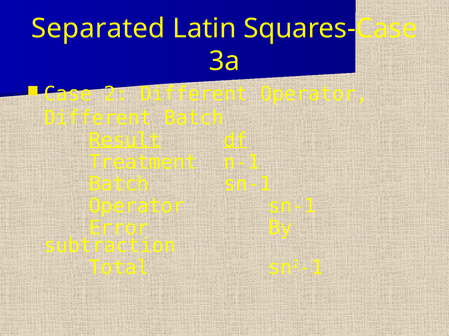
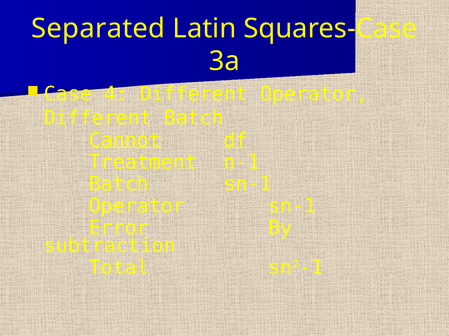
2: 2 -> 4 (116, 94)
Result: Result -> Cannot (125, 141)
